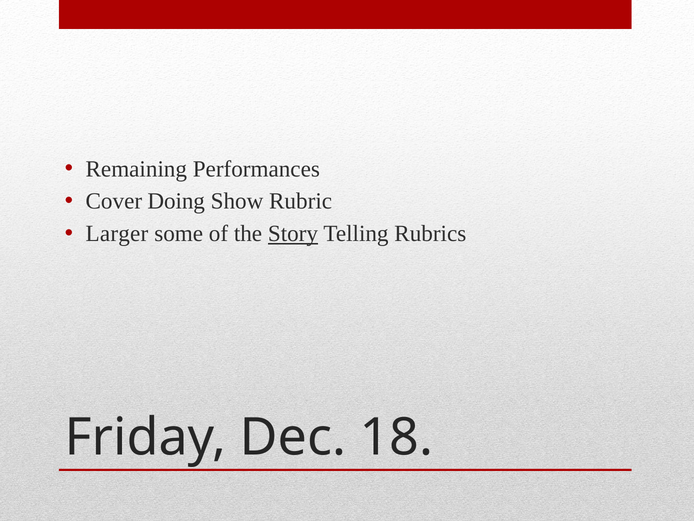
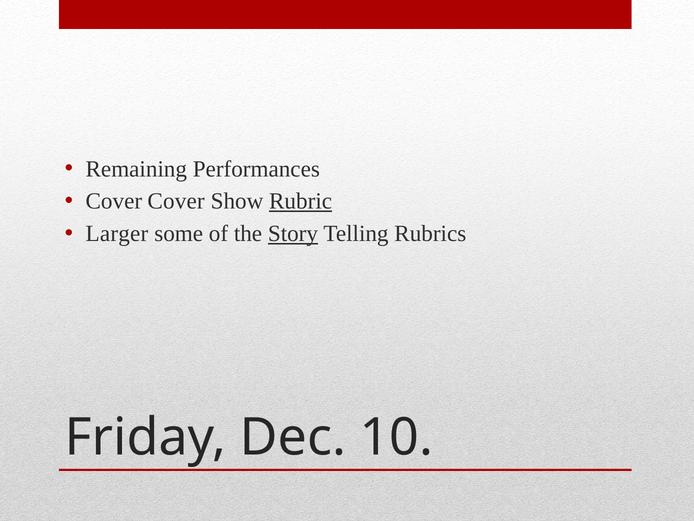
Cover Doing: Doing -> Cover (176, 201)
Rubric underline: none -> present (301, 201)
18: 18 -> 10 (396, 437)
